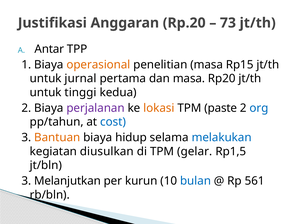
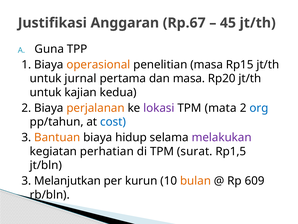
Rp.20: Rp.20 -> Rp.67 (184, 23)
73: 73 -> 45 (228, 23)
Antar: Antar -> Guna (49, 49)
tinggi: tinggi -> kajian (81, 92)
perjalanan colour: purple -> orange (96, 108)
lokasi colour: orange -> purple (159, 108)
paste: paste -> mata (221, 108)
melakukan colour: blue -> purple (222, 137)
diusulkan: diusulkan -> perhatian (107, 151)
gelar: gelar -> surat (195, 151)
bulan colour: blue -> orange (196, 180)
561: 561 -> 609 (255, 180)
